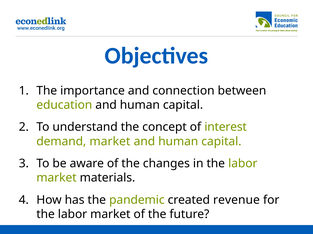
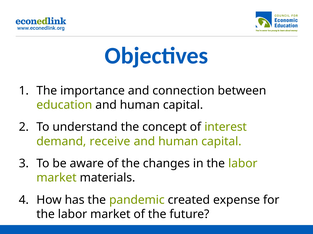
demand market: market -> receive (110, 142)
revenue: revenue -> expense (237, 200)
